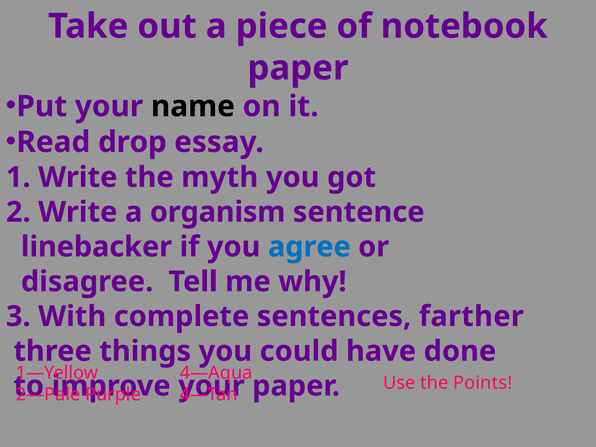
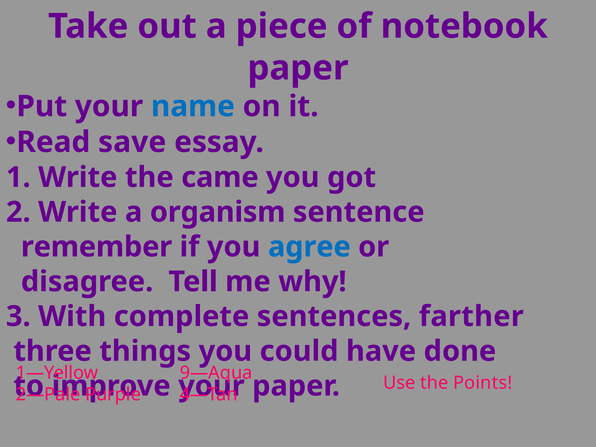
name colour: black -> blue (193, 106)
drop: drop -> save (132, 142)
myth: myth -> came (220, 177)
linebacker: linebacker -> remember (97, 247)
4—Aqua: 4—Aqua -> 9—Aqua (216, 373)
